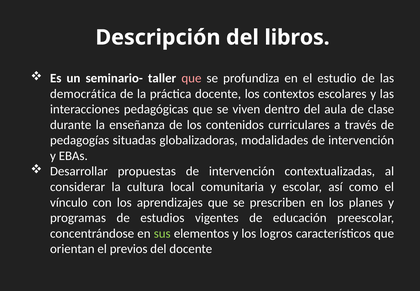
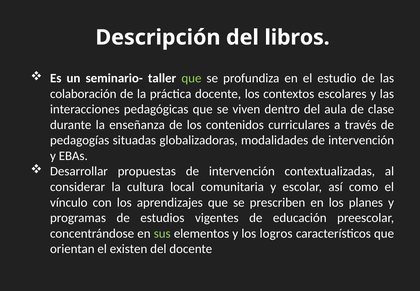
que colour: pink -> light green (191, 78)
democrática: democrática -> colaboración (83, 94)
previos: previos -> existen (129, 249)
